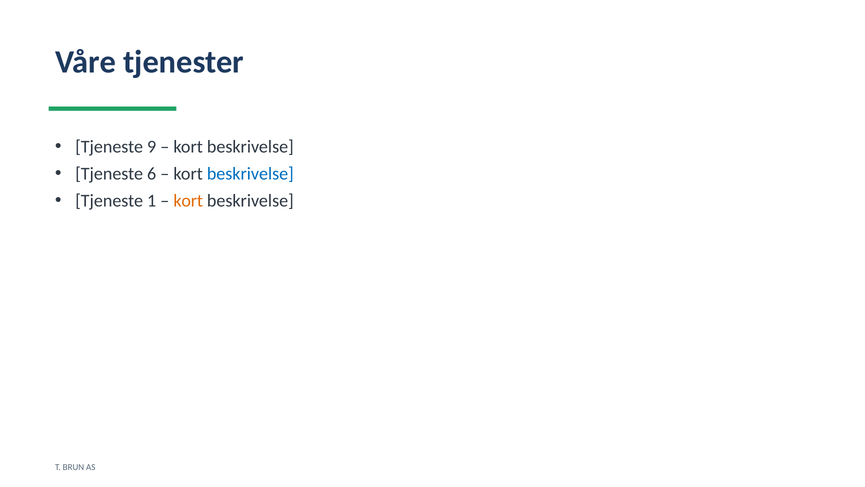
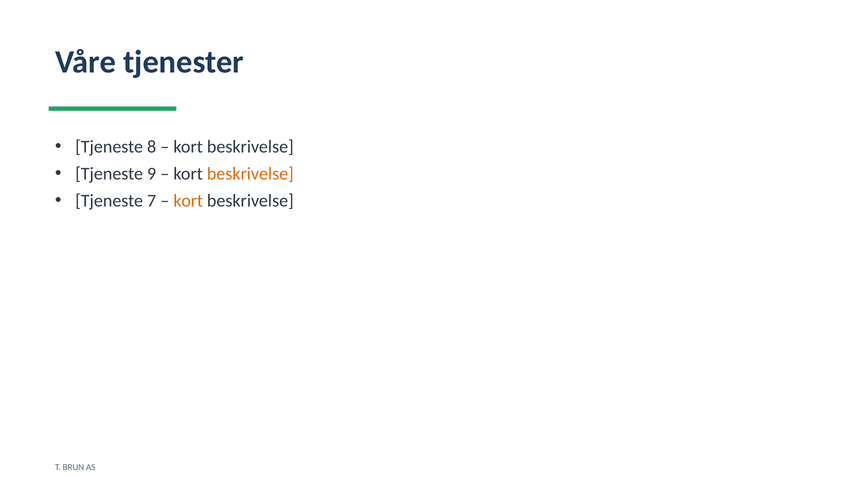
9: 9 -> 8 (152, 147)
6: 6 -> 9 (152, 174)
beskrivelse colour: blue -> orange (250, 174)
1: 1 -> 7 (152, 201)
